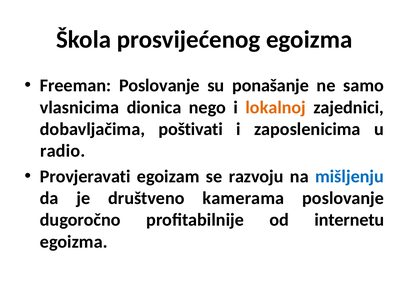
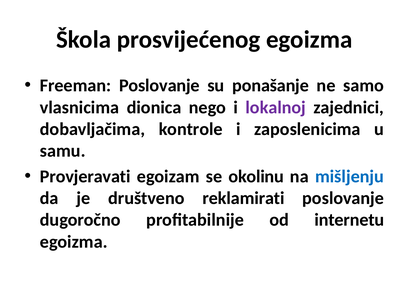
lokalnoj colour: orange -> purple (276, 108)
poštivati: poštivati -> kontrole (191, 129)
radio: radio -> samu (63, 151)
razvoju: razvoju -> okolinu (256, 177)
kamerama: kamerama -> reklamirati (244, 199)
